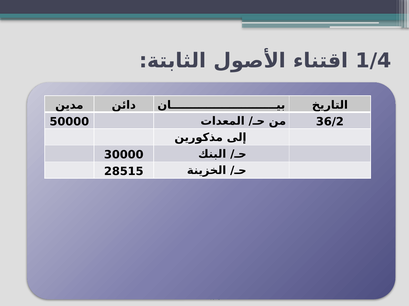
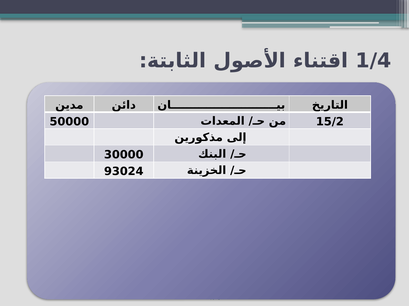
36/2: 36/2 -> 15/2 (330, 122)
28515: 28515 -> 93024 (124, 172)
